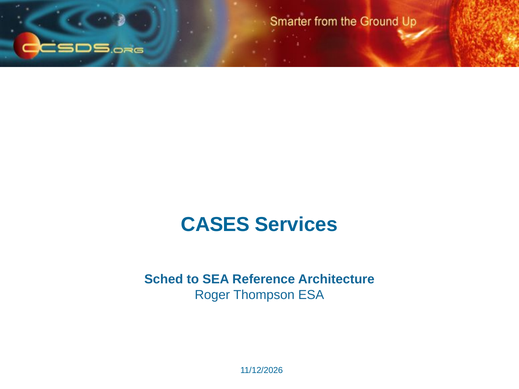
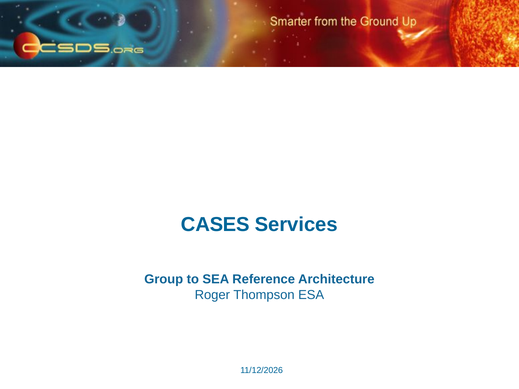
Sched: Sched -> Group (164, 279)
